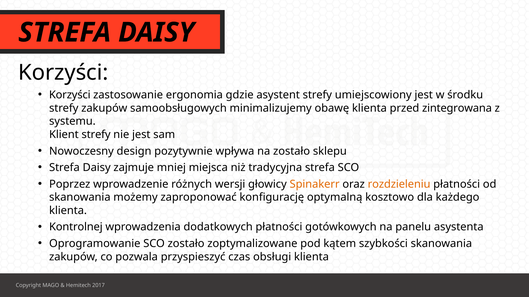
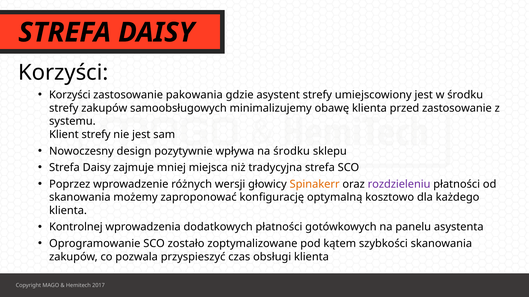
ergonomia: ergonomia -> pakowania (194, 95)
przed zintegrowana: zintegrowana -> zastosowanie (457, 108)
na zostało: zostało -> środku (292, 151)
rozdzieleniu colour: orange -> purple (399, 184)
